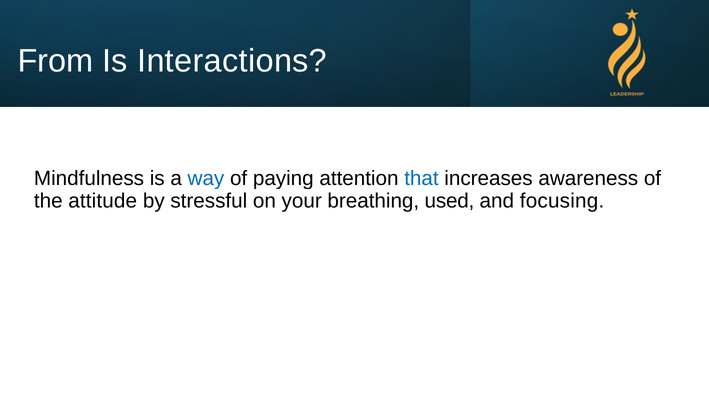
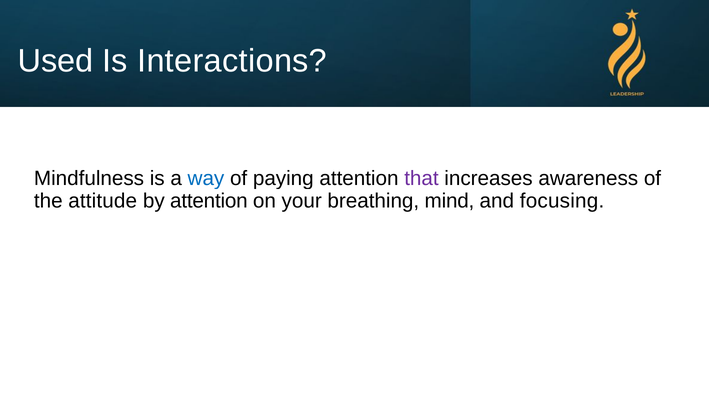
From: From -> Used (55, 61)
that colour: blue -> purple (421, 179)
by stressful: stressful -> attention (209, 201)
used: used -> mind (449, 201)
